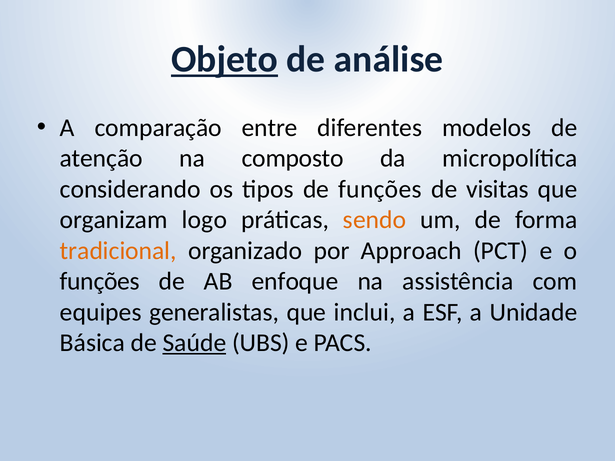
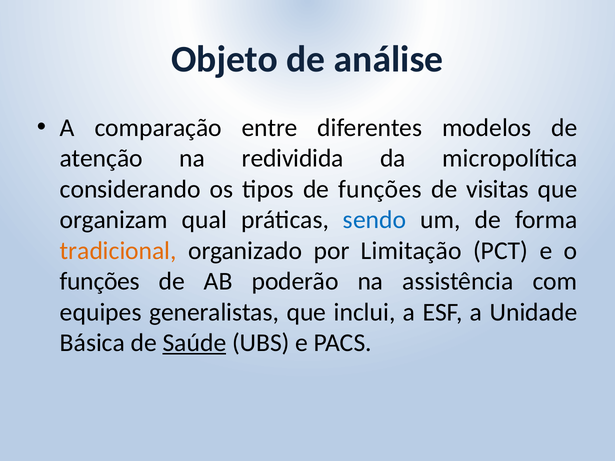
Objeto underline: present -> none (225, 60)
composto: composto -> redividida (293, 159)
logo: logo -> qual (204, 220)
sendo colour: orange -> blue (375, 220)
Approach: Approach -> Limitação (411, 251)
enfoque: enfoque -> poderão (295, 282)
